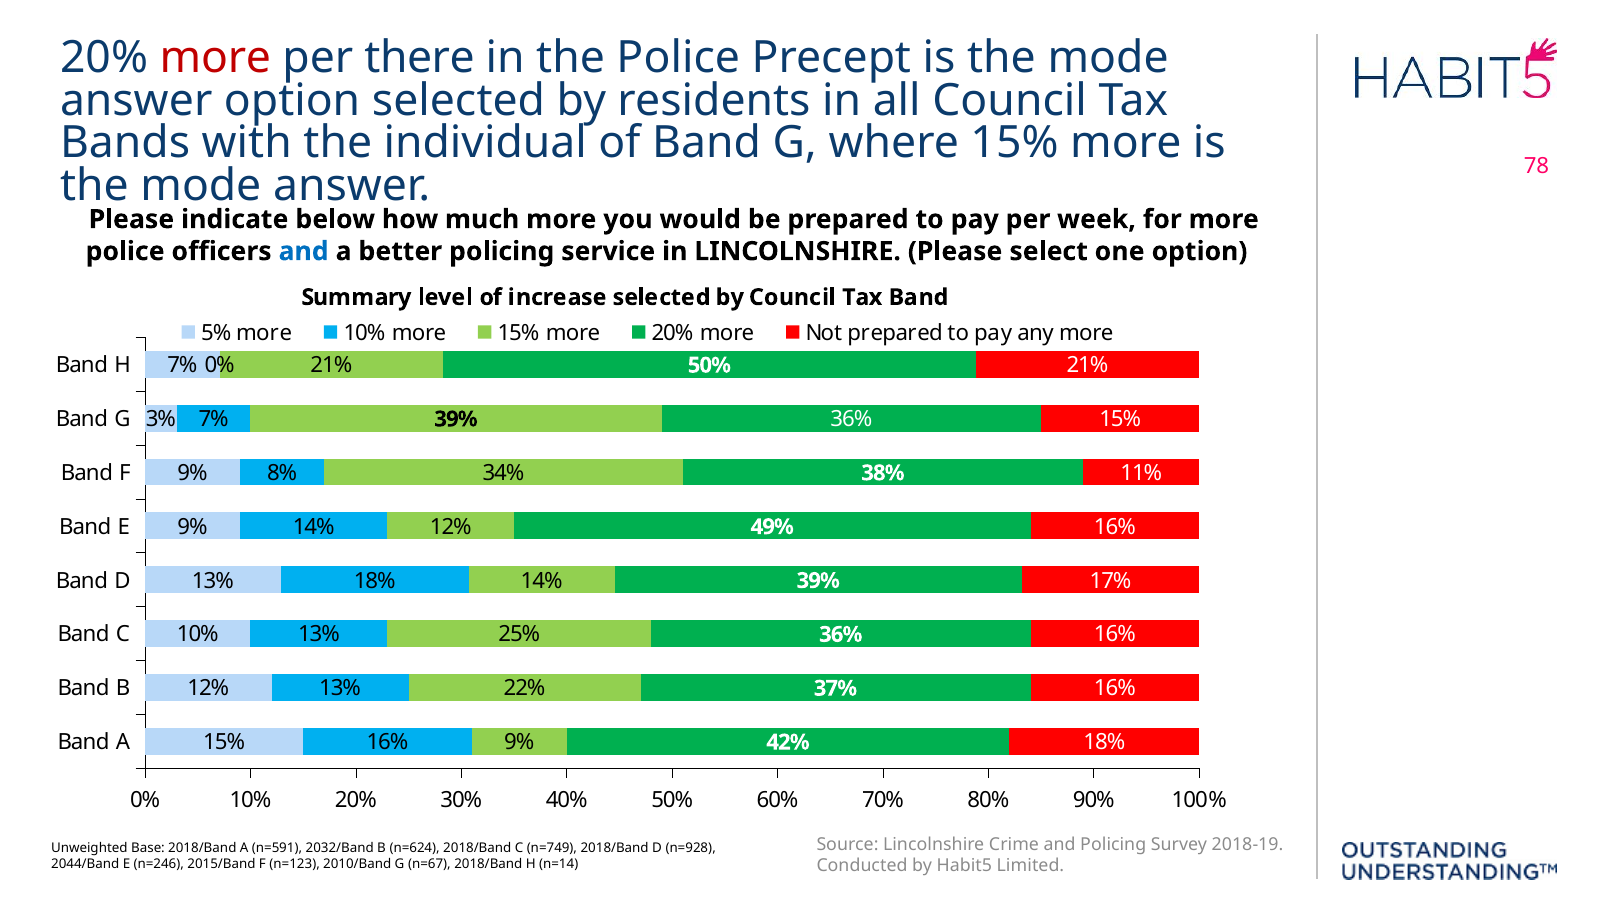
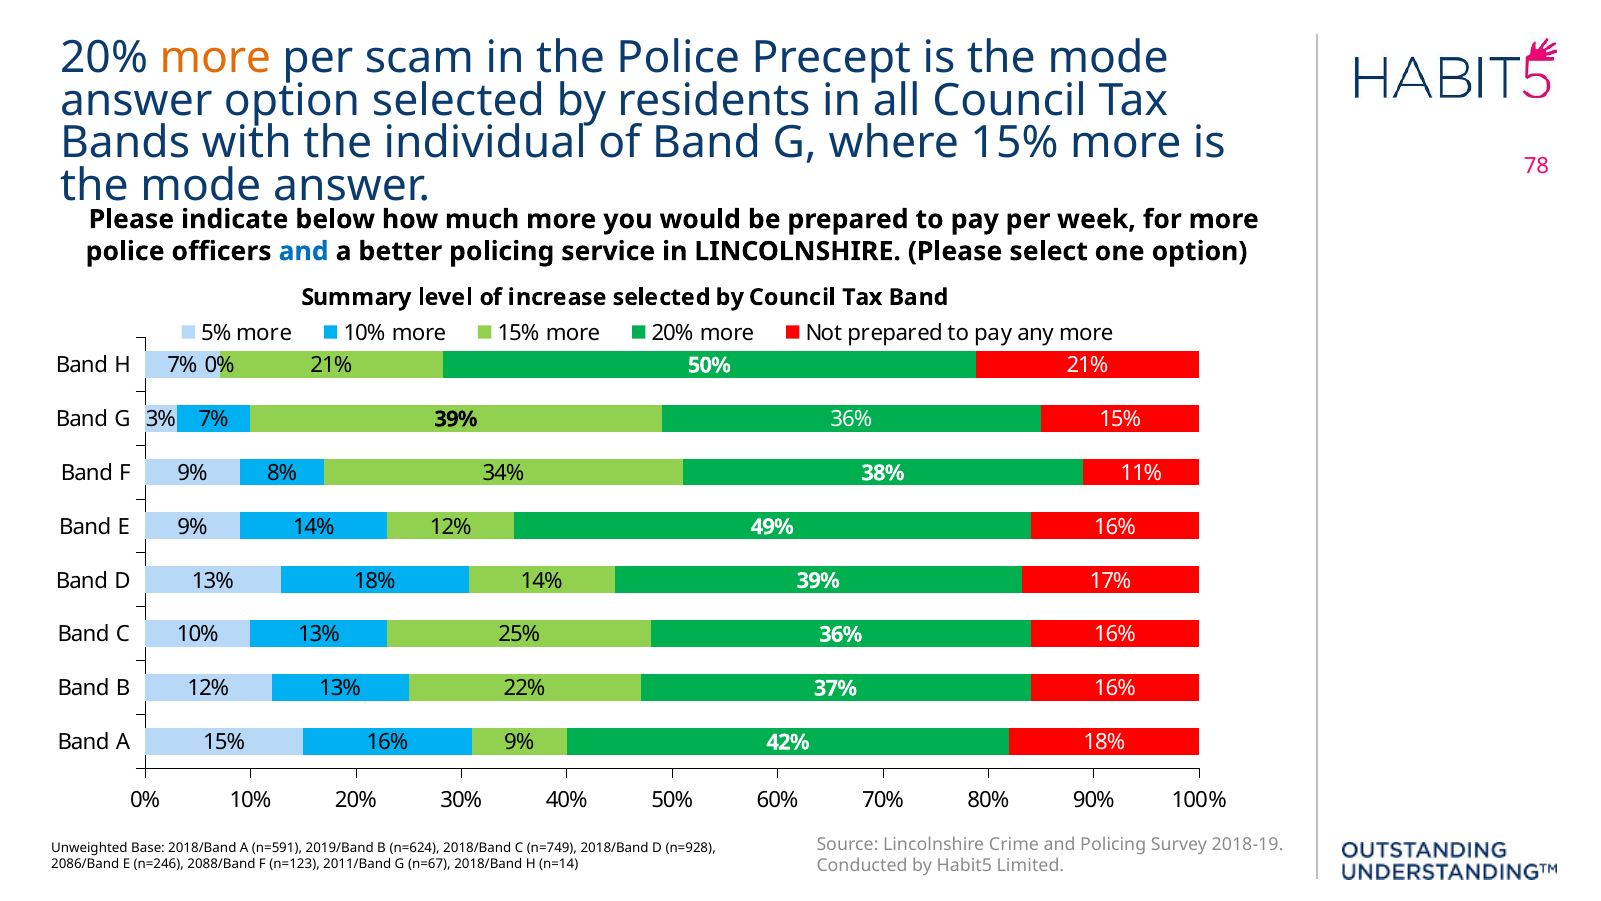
more colour: red -> orange (215, 58)
there: there -> scam (419, 58)
2032/Band: 2032/Band -> 2019/Band (340, 847)
2044/Band: 2044/Band -> 2086/Band (85, 863)
2015/Band: 2015/Band -> 2088/Band (222, 863)
2010/Band: 2010/Band -> 2011/Band (357, 863)
